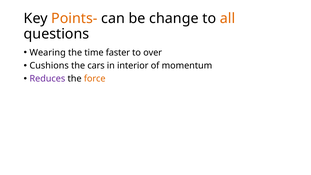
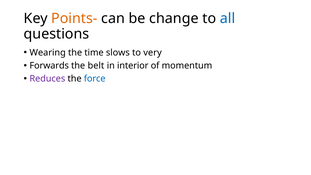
all colour: orange -> blue (228, 18)
faster: faster -> slows (118, 53)
over: over -> very (153, 53)
Cushions: Cushions -> Forwards (49, 66)
cars: cars -> belt (96, 66)
force colour: orange -> blue (95, 79)
